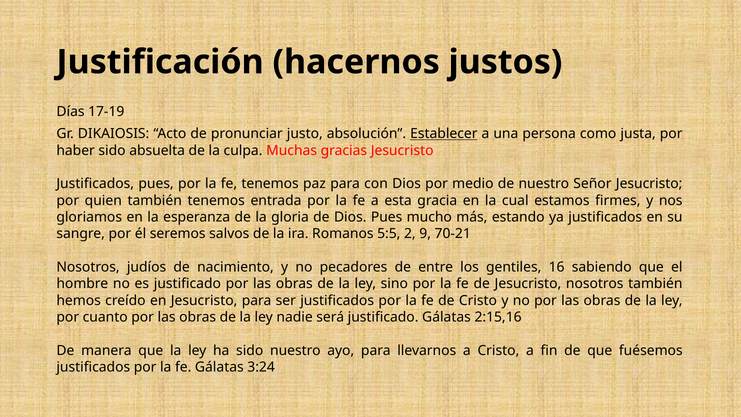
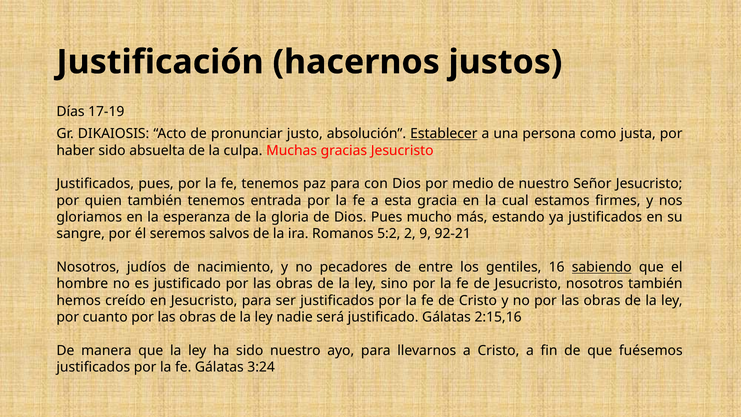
5:5: 5:5 -> 5:2 (389, 234)
70-21: 70-21 -> 92-21 (453, 234)
sabiendo underline: none -> present (602, 267)
